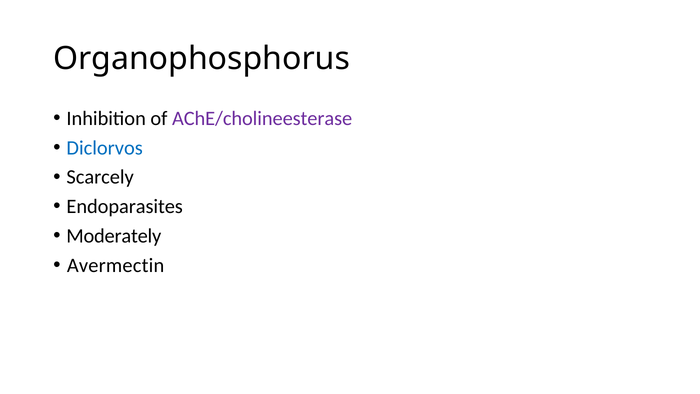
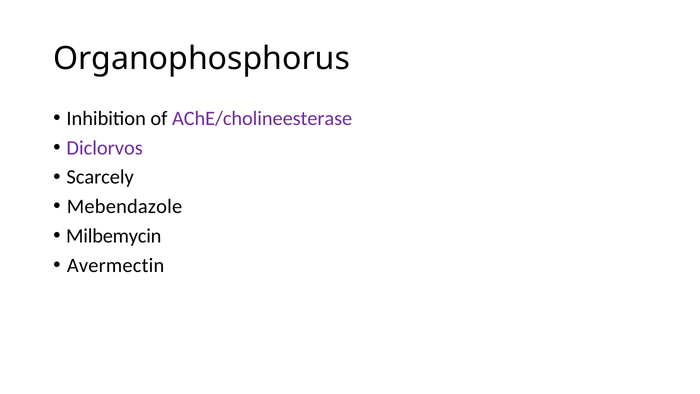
Diclorvos colour: blue -> purple (105, 148)
Endoparasites: Endoparasites -> Mebendazole (125, 206)
Moderately: Moderately -> Milbemycin (114, 236)
